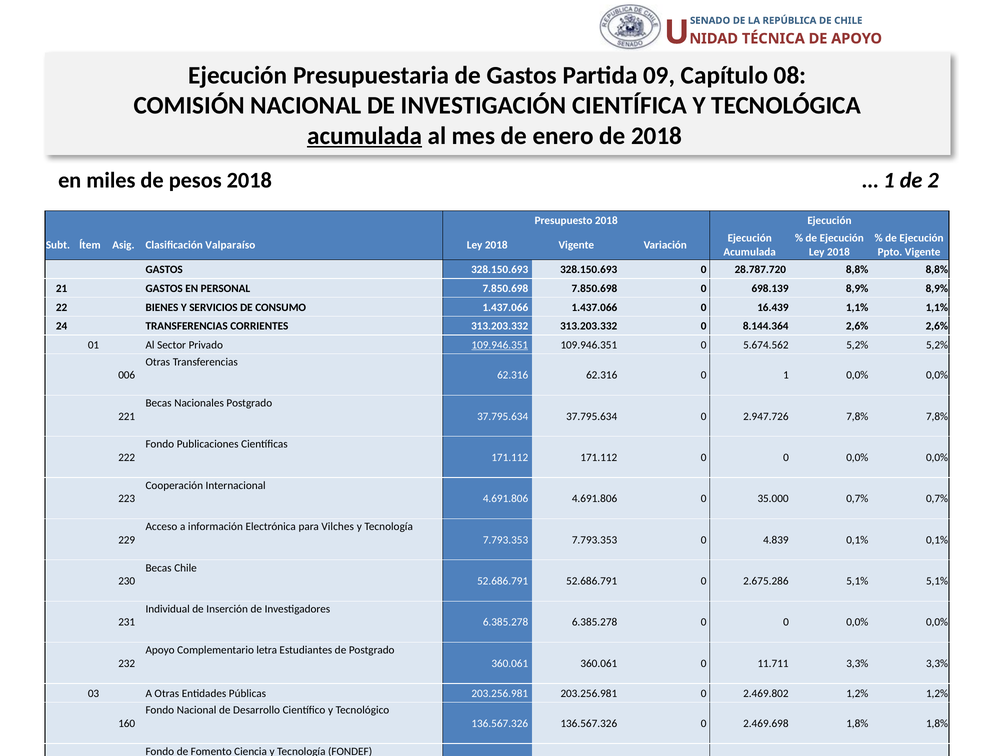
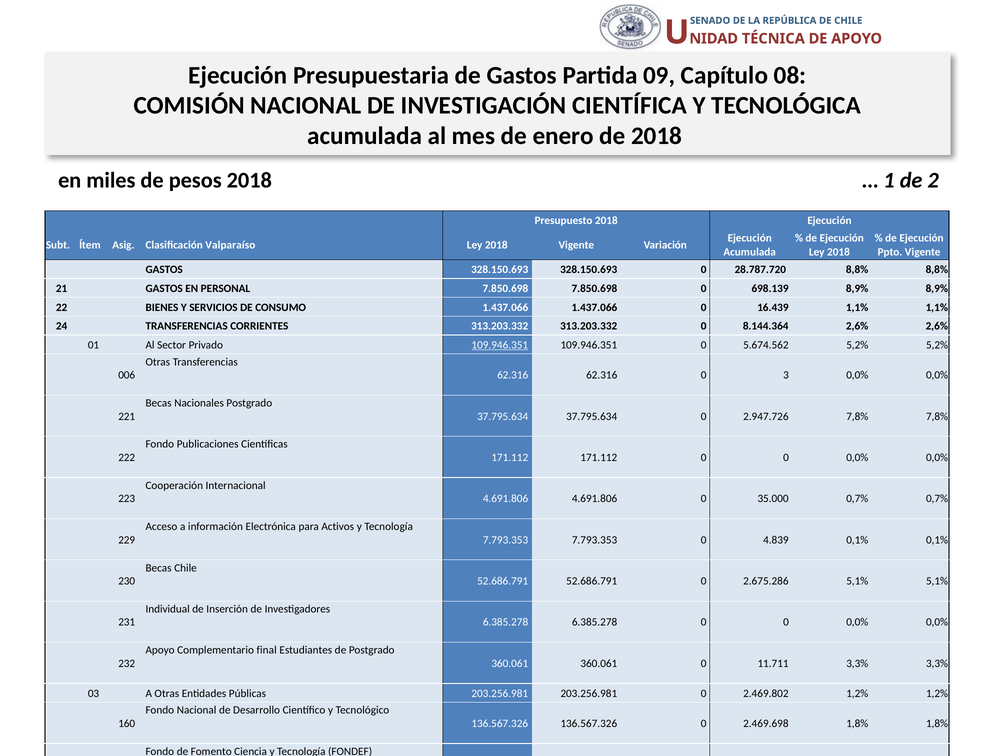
acumulada underline: present -> none (365, 136)
0 1: 1 -> 3 (786, 375)
Vilches: Vilches -> Activos (338, 526)
letra: letra -> final (267, 650)
